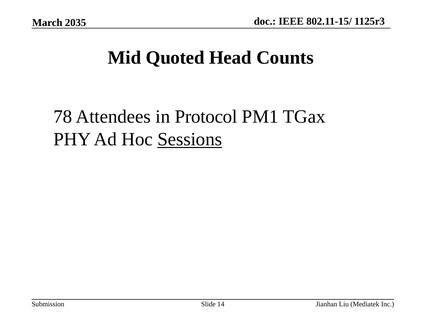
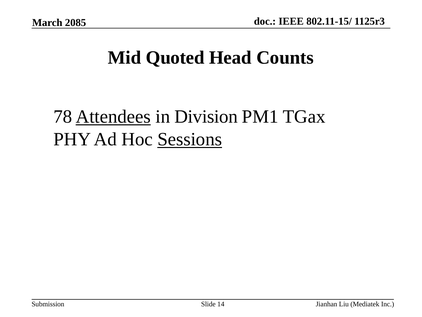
2035: 2035 -> 2085 (76, 23)
Attendees underline: none -> present (113, 117)
Protocol: Protocol -> Division (206, 117)
